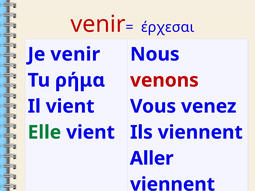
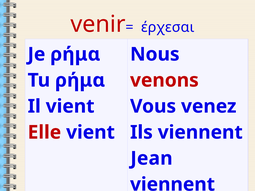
Je venir: venir -> ρήμα (75, 54)
Elle colour: green -> red (44, 133)
Aller: Aller -> Jean (152, 159)
